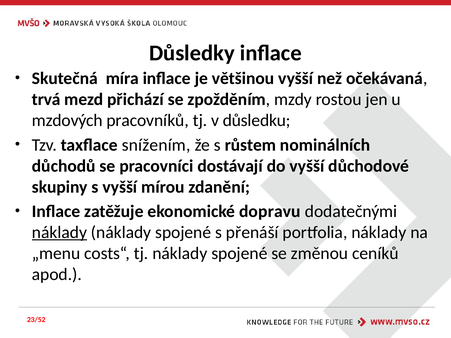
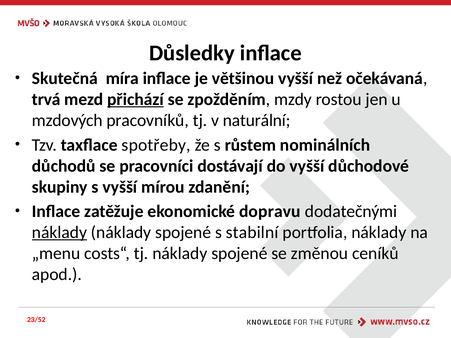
přichází underline: none -> present (136, 100)
důsledku: důsledku -> naturální (257, 121)
snížením: snížením -> spotřeby (156, 145)
přenáší: přenáší -> stabilní (252, 233)
